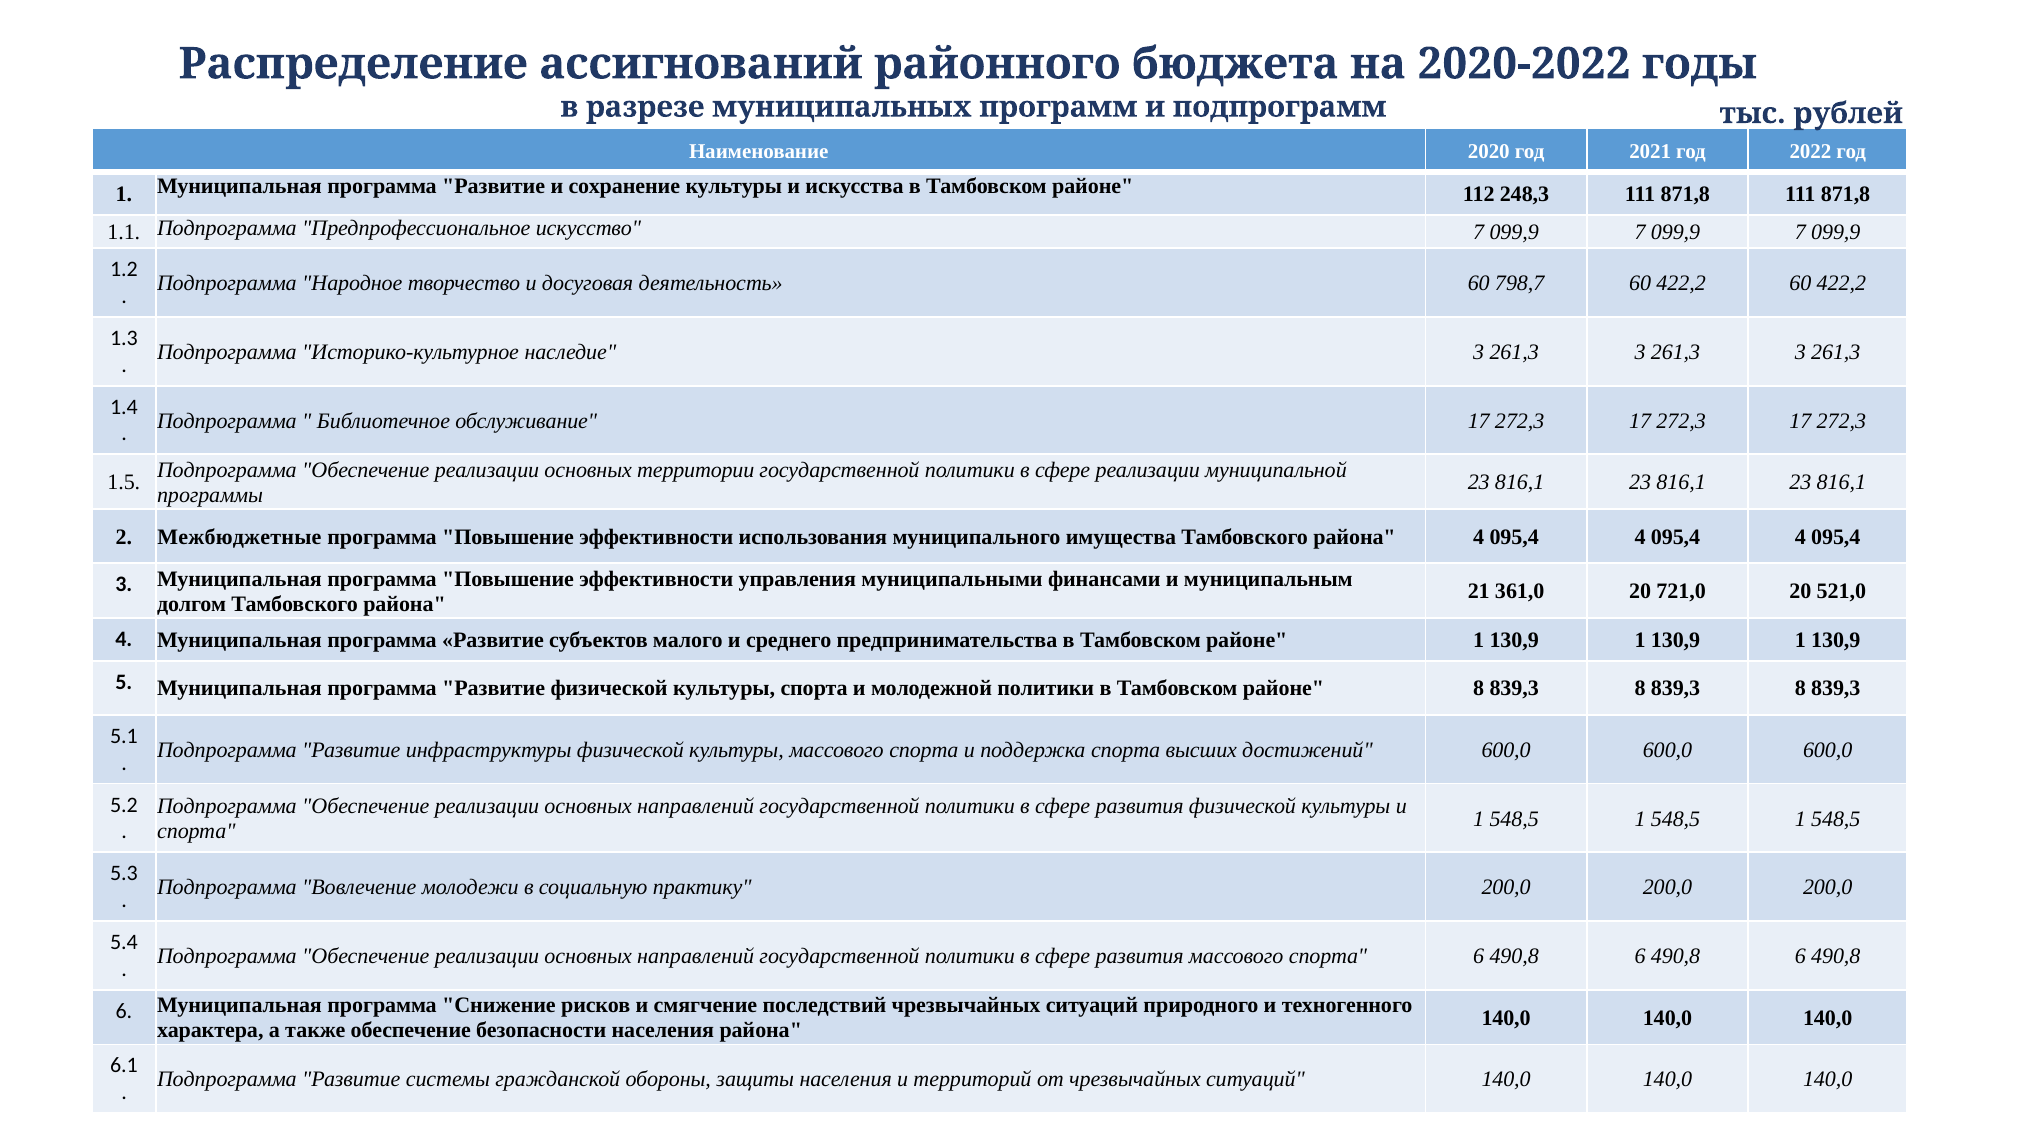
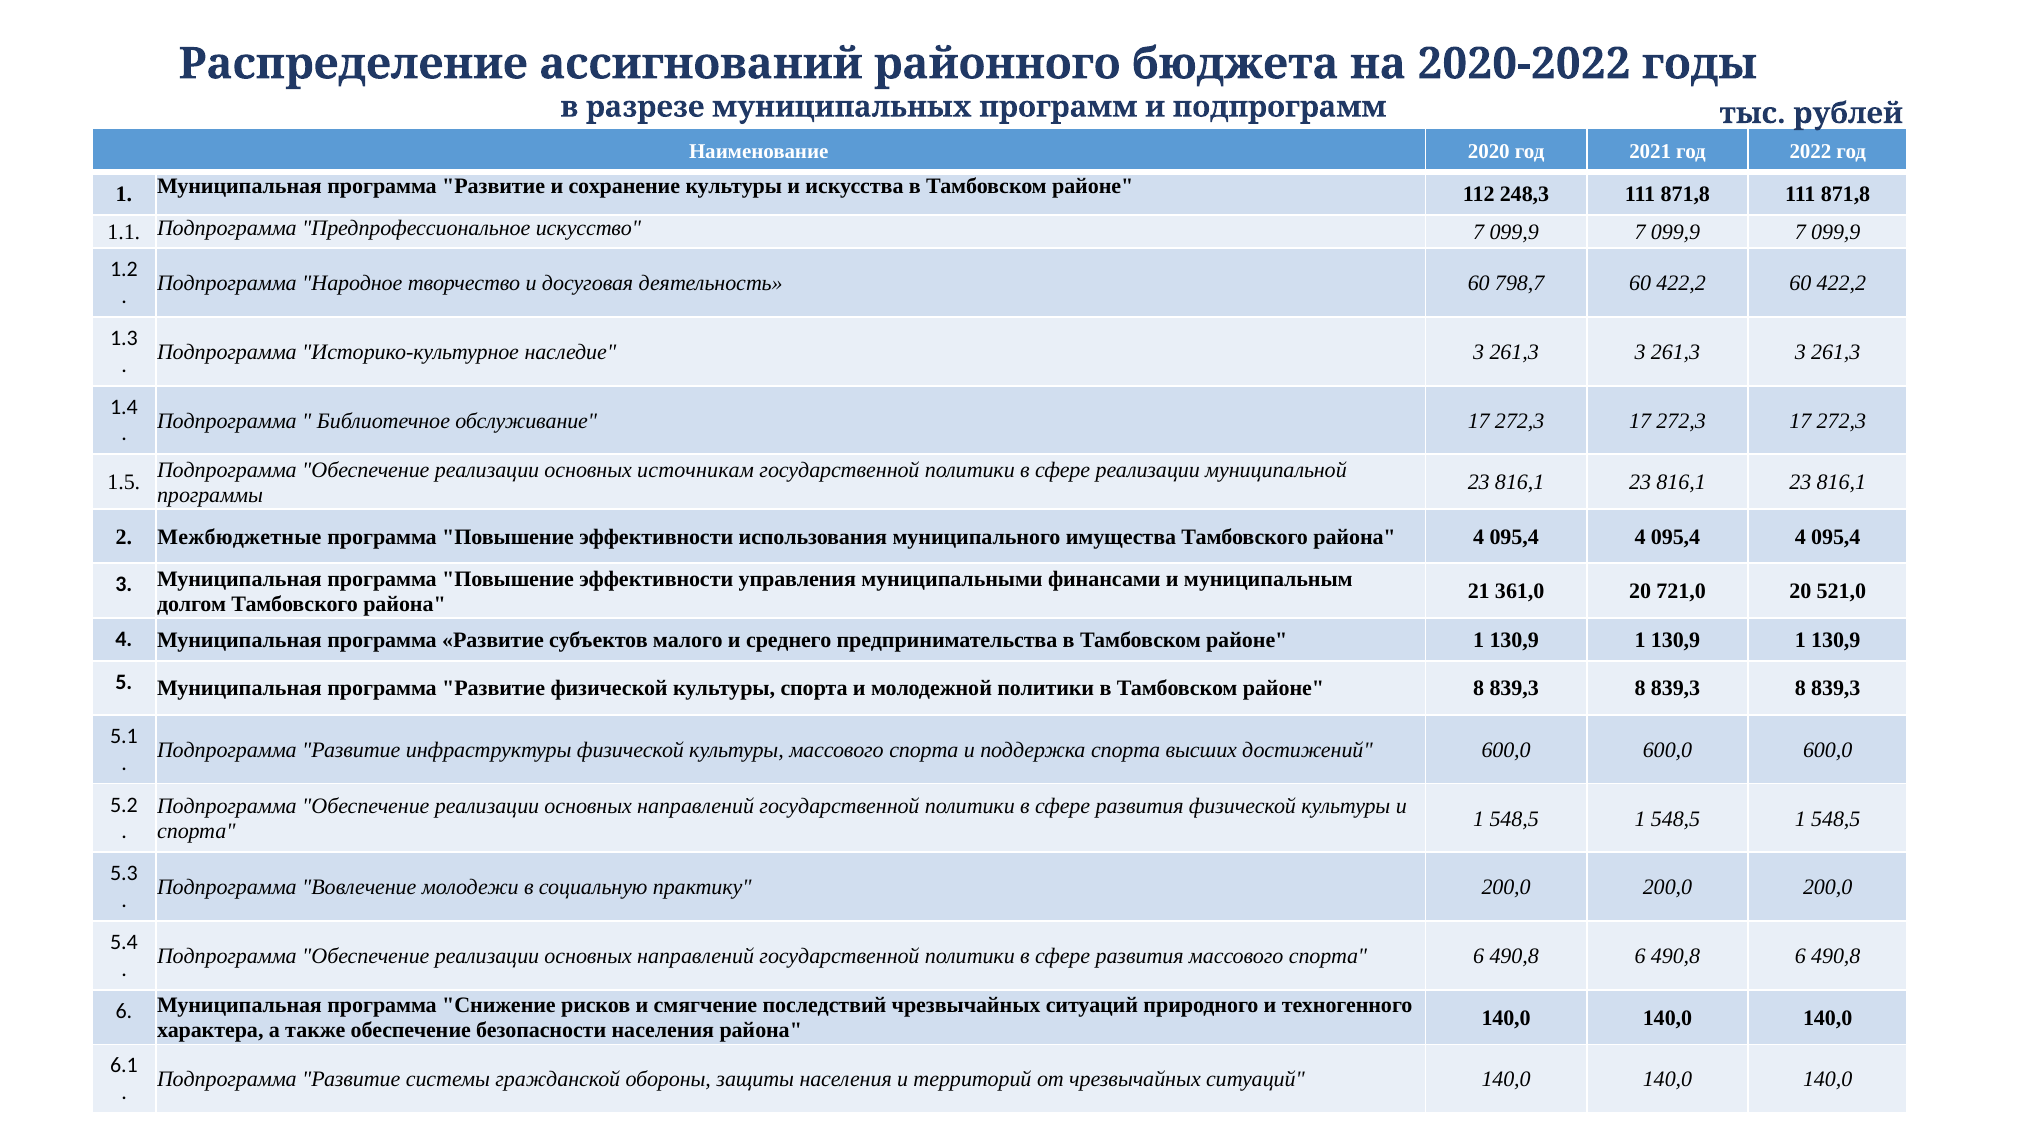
территории: территории -> источникам (696, 470)
